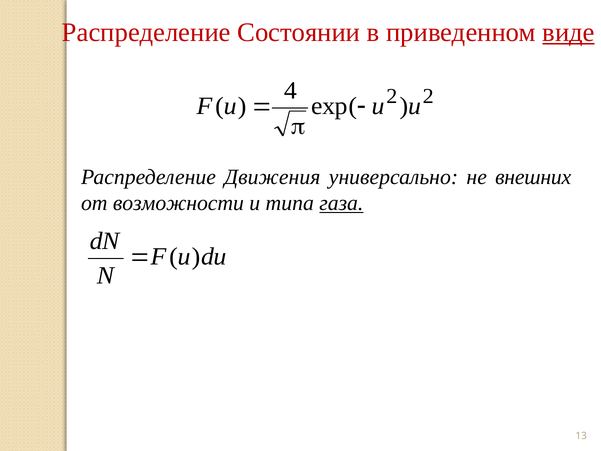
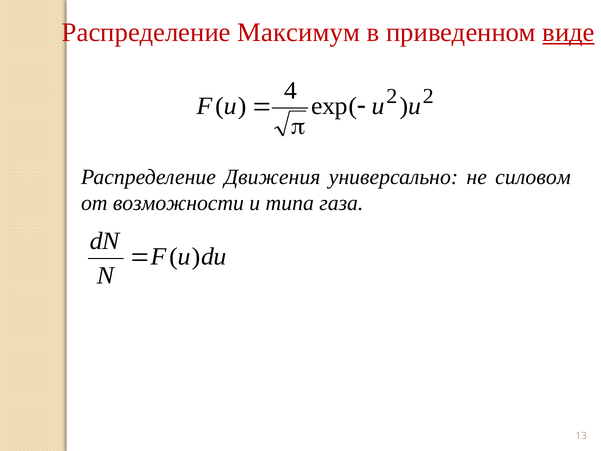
Состоянии: Состоянии -> Максимум (299, 32)
внешних: внешних -> силовом (533, 177)
газа underline: present -> none (341, 203)
